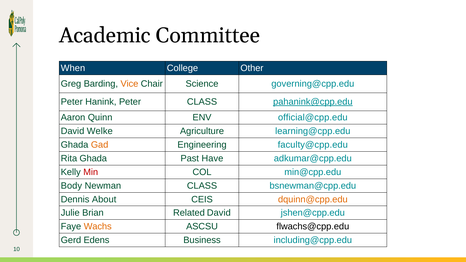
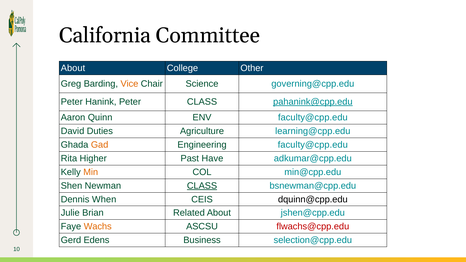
Academic: Academic -> California (105, 36)
When: When -> About (73, 68)
ENV official@cpp.edu: official@cpp.edu -> faculty@cpp.edu (313, 118)
Welke: Welke -> Duties (100, 131)
Rita Ghada: Ghada -> Higher (93, 159)
Min colour: red -> orange (91, 172)
Body: Body -> Shen (71, 186)
CLASS underline: none -> present (202, 186)
About: About -> When (104, 199)
dquinn@cpp.edu colour: orange -> black (313, 199)
Related David: David -> About (219, 213)
flwachs@cpp.edu colour: black -> red (313, 227)
including@cpp.edu: including@cpp.edu -> selection@cpp.edu (313, 240)
